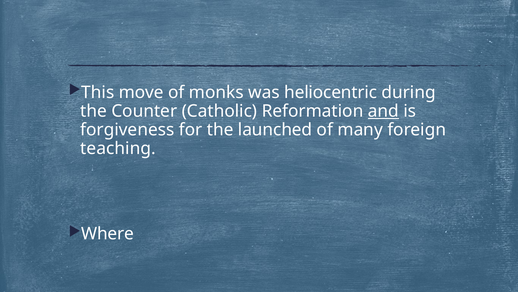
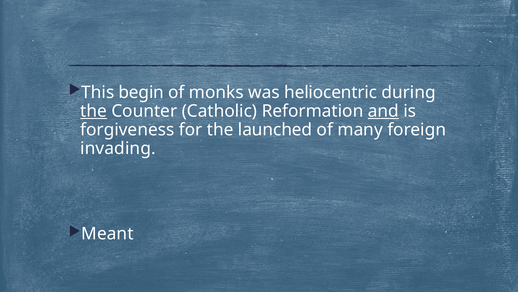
move: move -> begin (141, 92)
the underline: none -> present (94, 111)
teaching: teaching -> invading (118, 148)
Where: Where -> Meant (107, 233)
